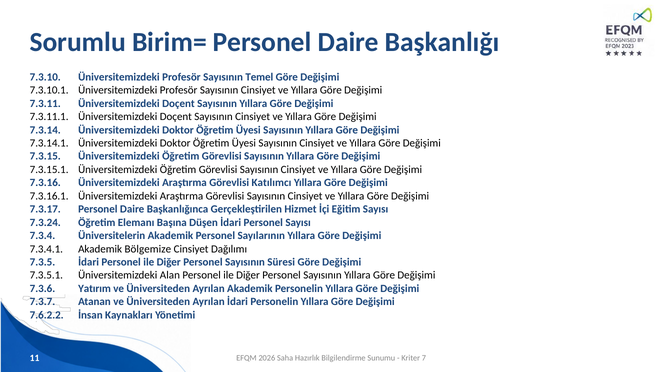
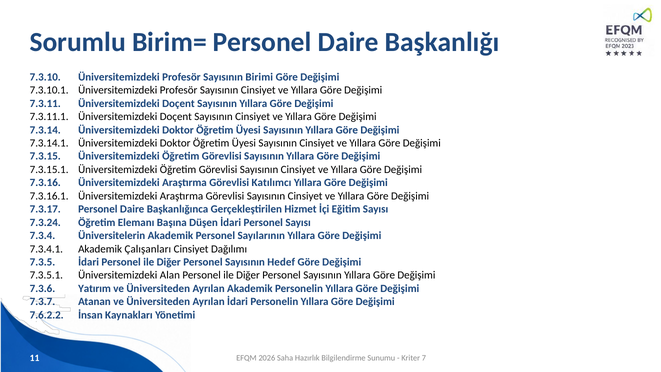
Temel: Temel -> Birimi (259, 77)
Bölgemize: Bölgemize -> Çalışanları (148, 249)
Süresi: Süresi -> Hedef (281, 262)
